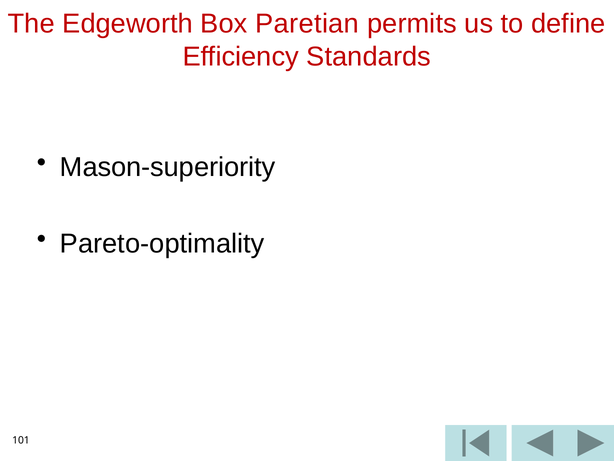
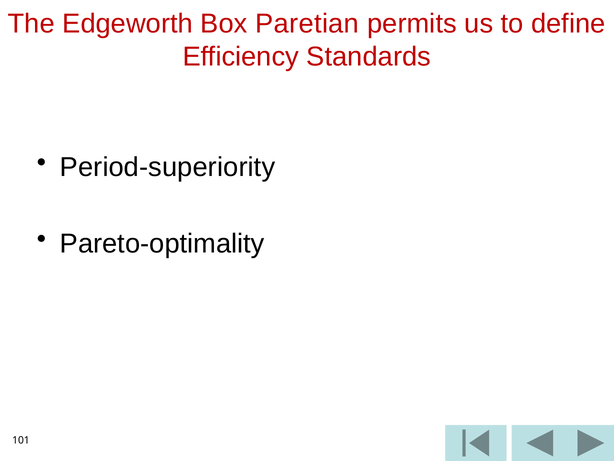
Mason-superiority: Mason-superiority -> Period-superiority (168, 167)
